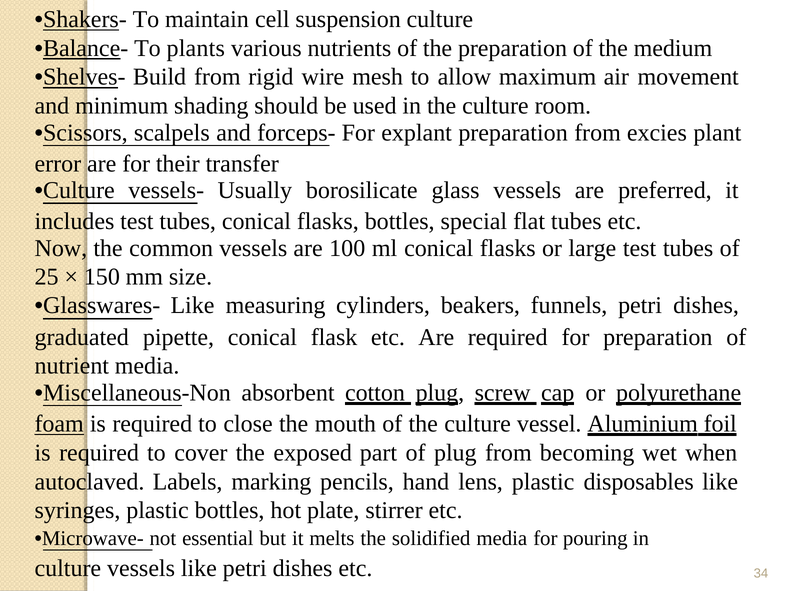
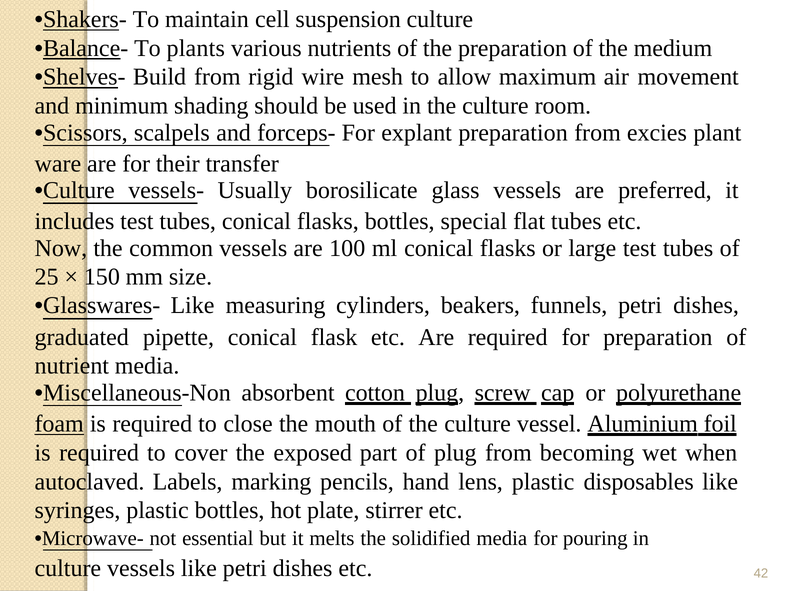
error: error -> ware (58, 164)
34: 34 -> 42 (761, 573)
